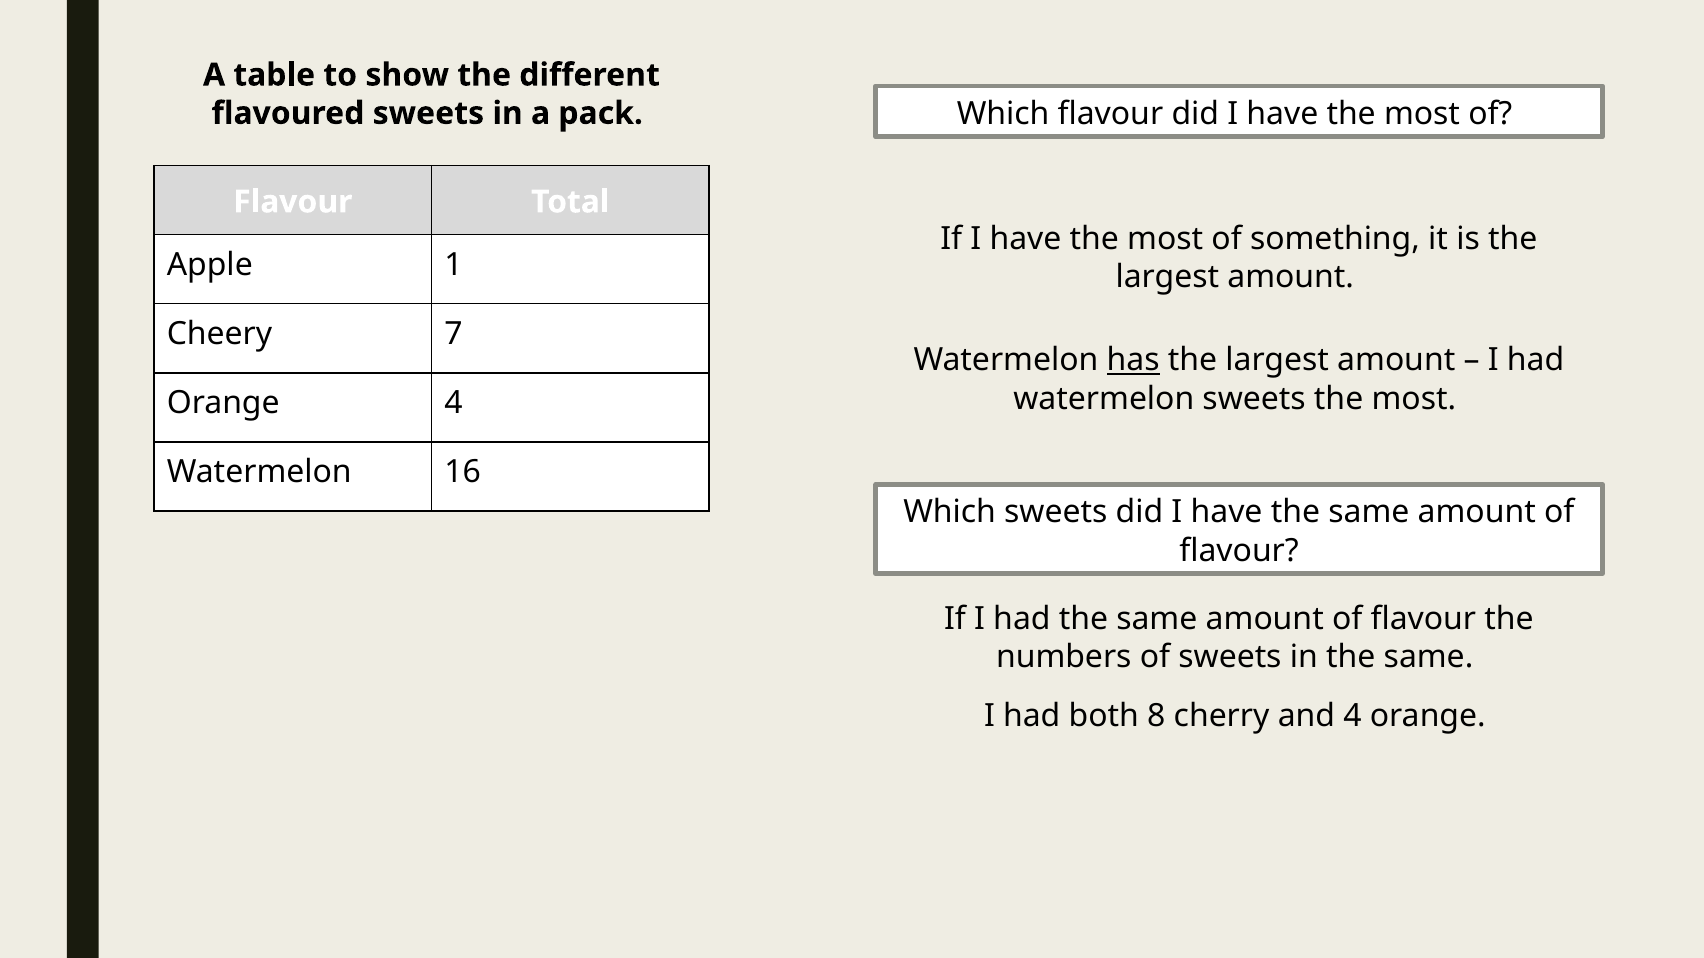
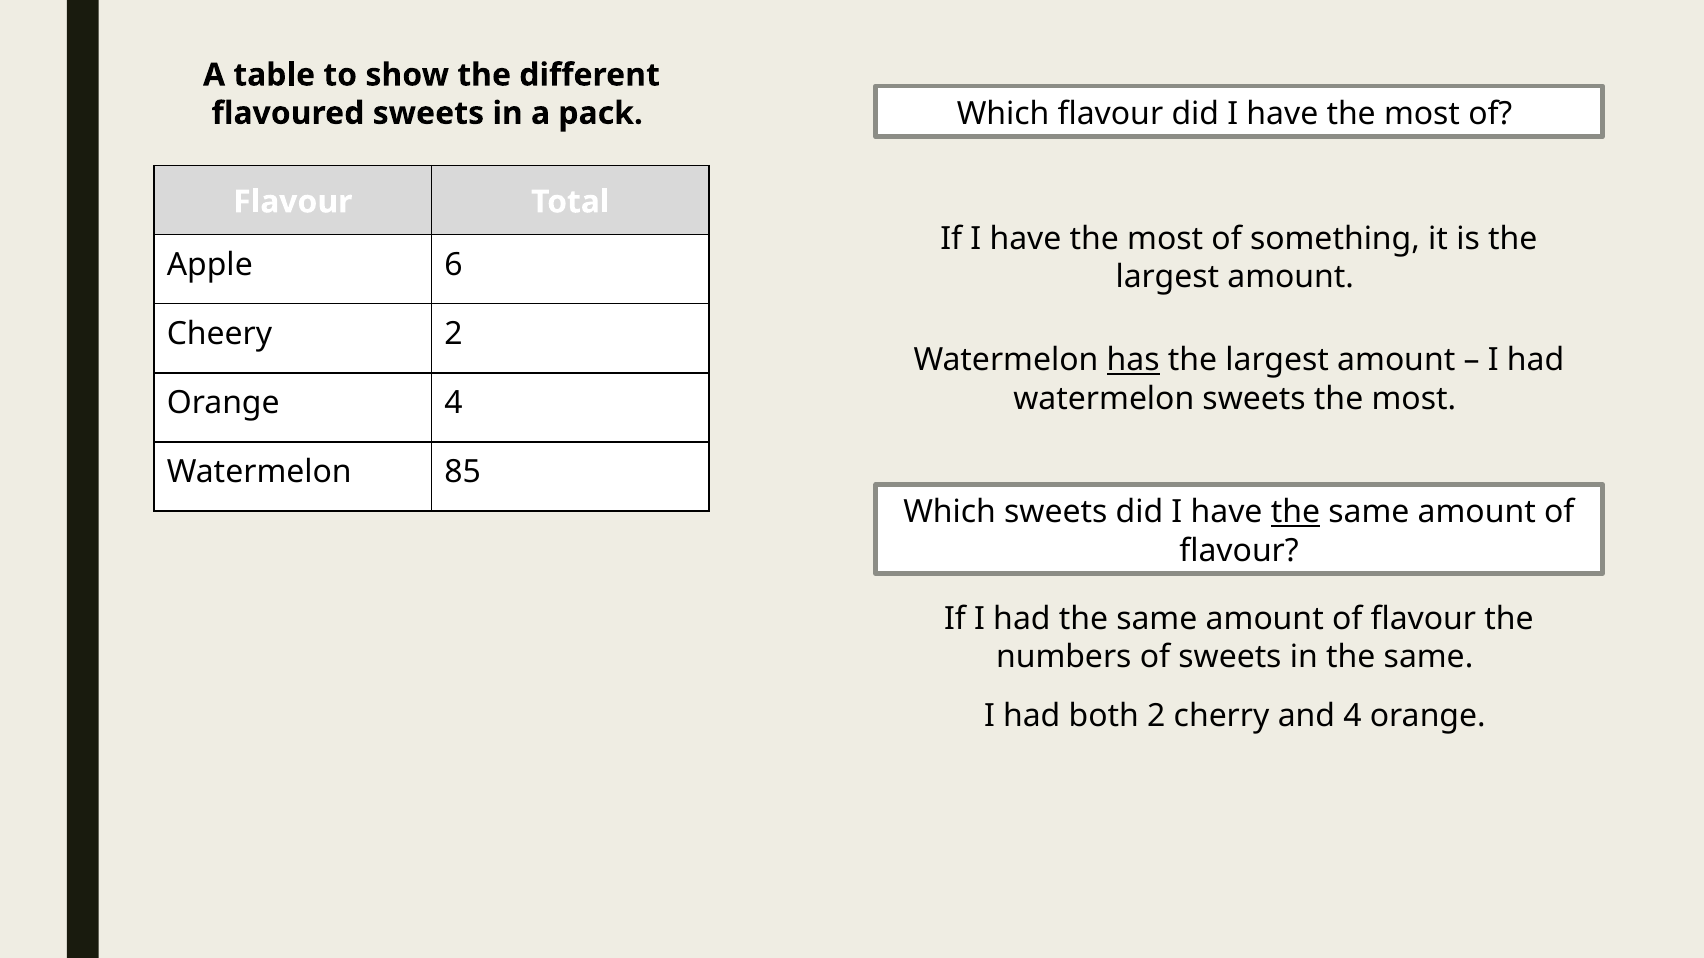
1: 1 -> 6 (453, 265)
Cheery 7: 7 -> 2 (453, 334)
16: 16 -> 85 (463, 472)
the underline: none -> present (1295, 512)
both 8: 8 -> 2 (1156, 717)
